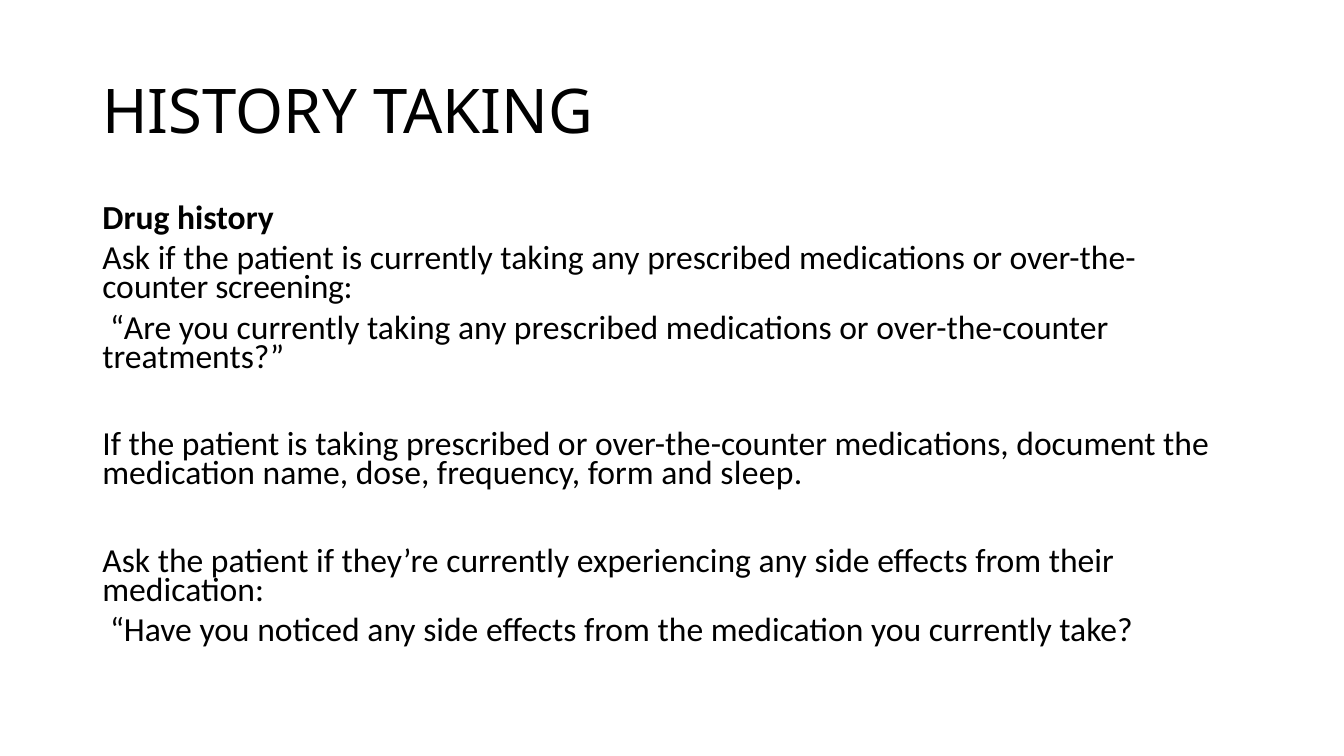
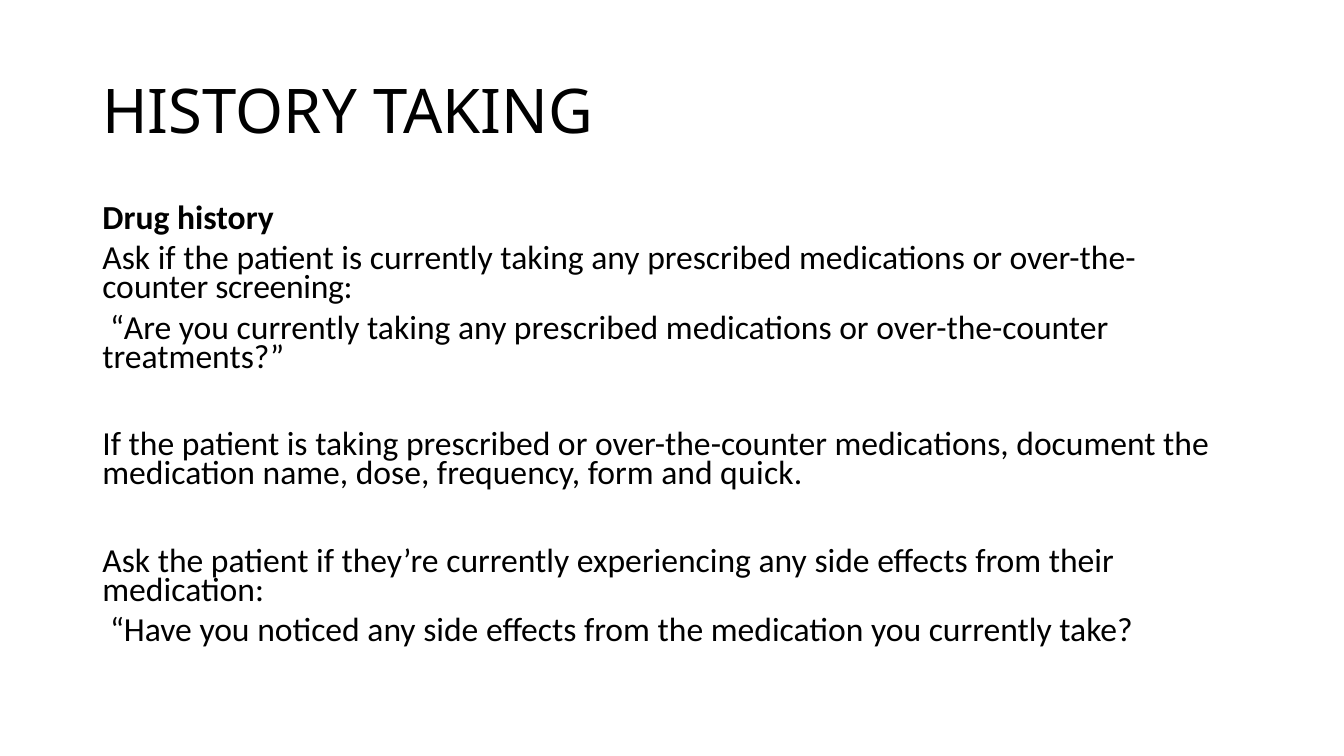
sleep: sleep -> quick (761, 474)
